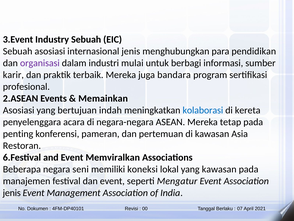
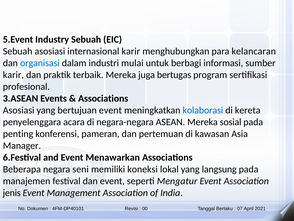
3.Event: 3.Event -> 5.Event (18, 39)
internasional jenis: jenis -> karir (131, 51)
pendidikan: pendidikan -> kelancaran (254, 51)
organisasi colour: purple -> blue (40, 63)
bandara: bandara -> bertugas (174, 75)
2.ASEAN: 2.ASEAN -> 3.ASEAN (21, 98)
Memainkan: Memainkan -> Associations (103, 98)
bertujuan indah: indah -> event (110, 110)
tetap: tetap -> sosial (231, 122)
Restoran: Restoran -> Manager (22, 145)
Memviralkan: Memviralkan -> Menawarkan (113, 157)
yang kawasan: kawasan -> langsung (219, 169)
